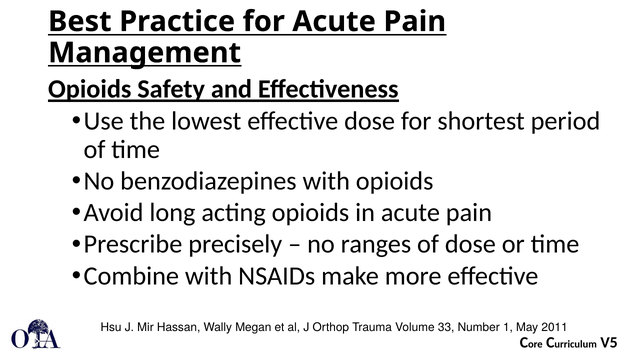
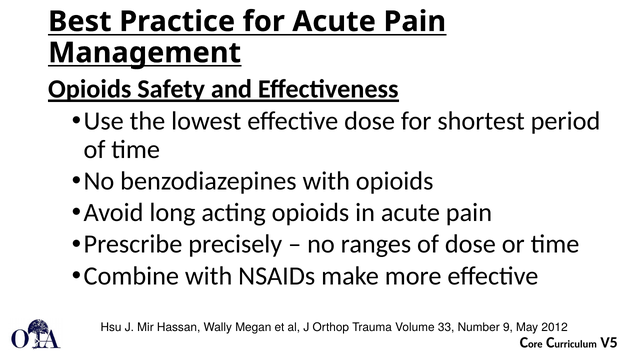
1: 1 -> 9 (508, 327)
2011: 2011 -> 2012 (555, 327)
